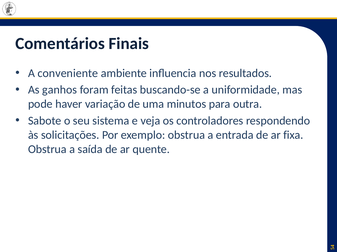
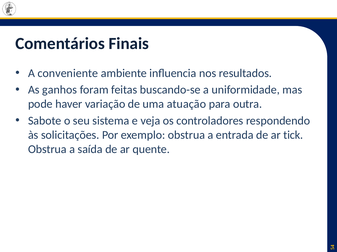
minutos: minutos -> atuação (186, 104)
fixa: fixa -> tick (293, 135)
